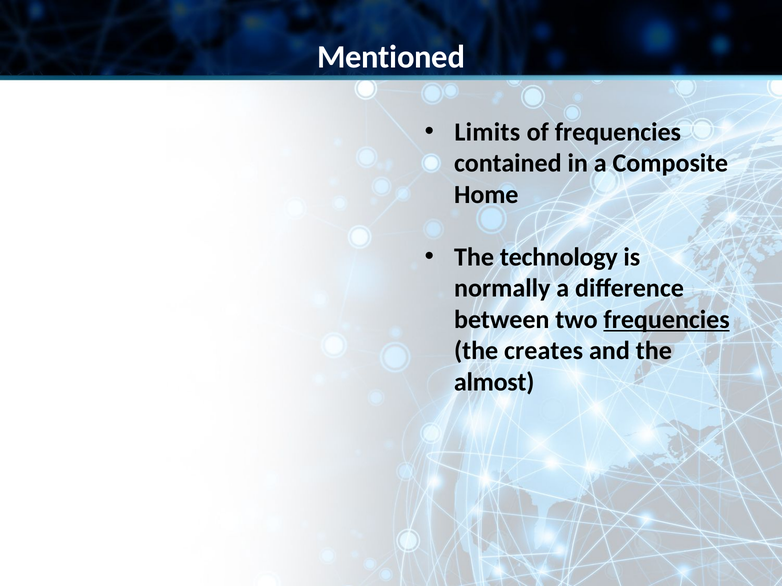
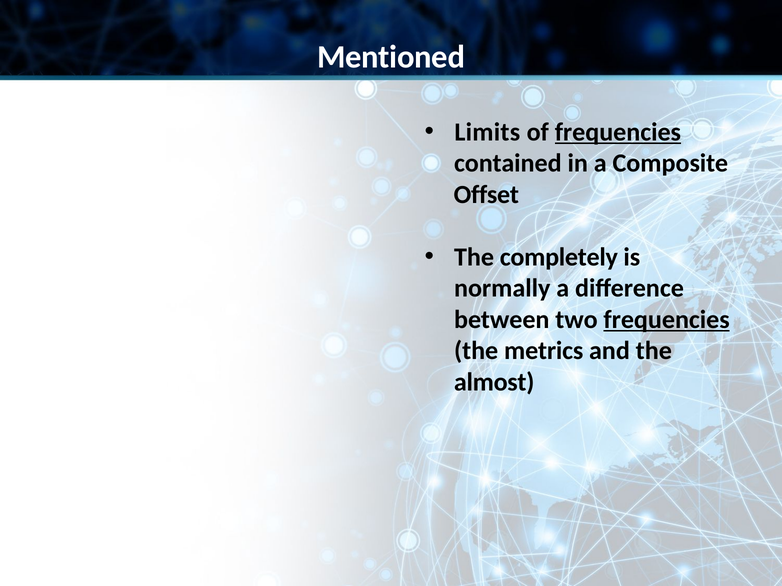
frequencies underline: none -> present (618, 132)
Home: Home -> Offset (486, 195)
technology: technology -> completely (559, 257)
creates: creates -> metrics (544, 351)
